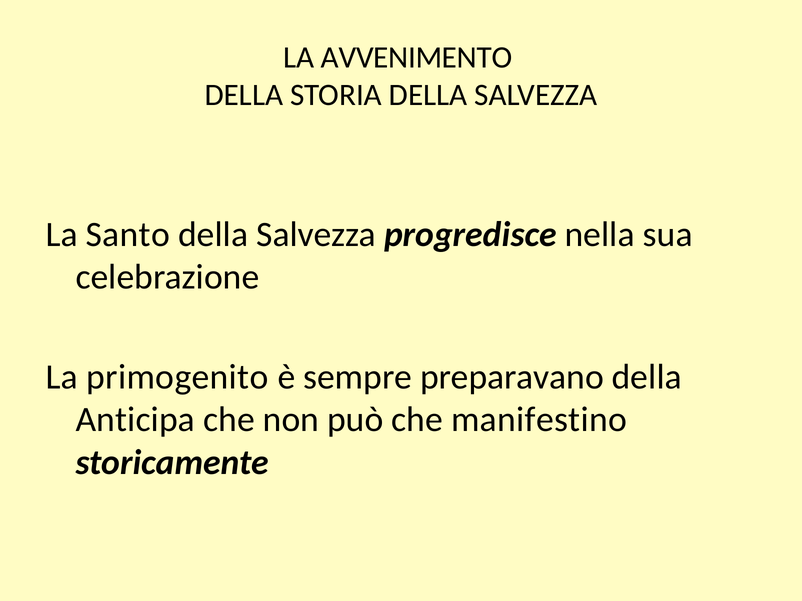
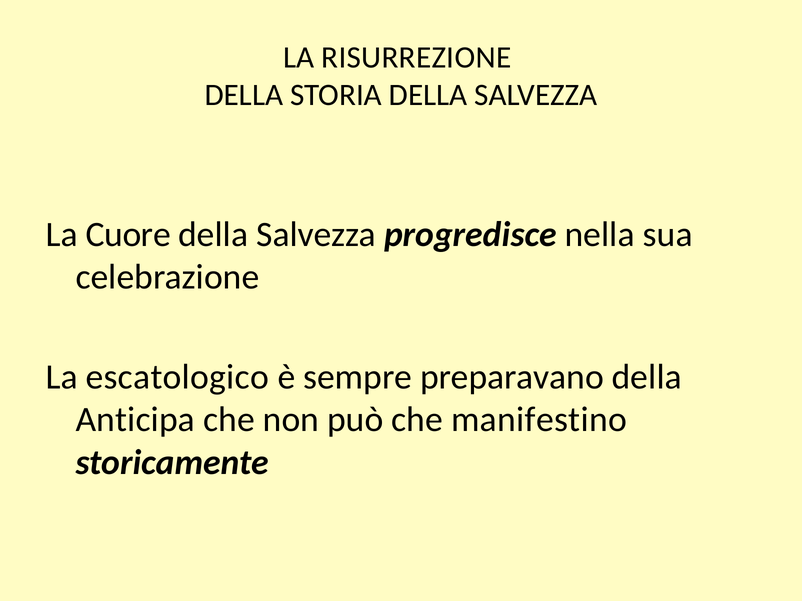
AVVENIMENTO: AVVENIMENTO -> RISURREZIONE (416, 58)
Santo: Santo -> Cuore (128, 235)
primogenito: primogenito -> escatologico (177, 377)
